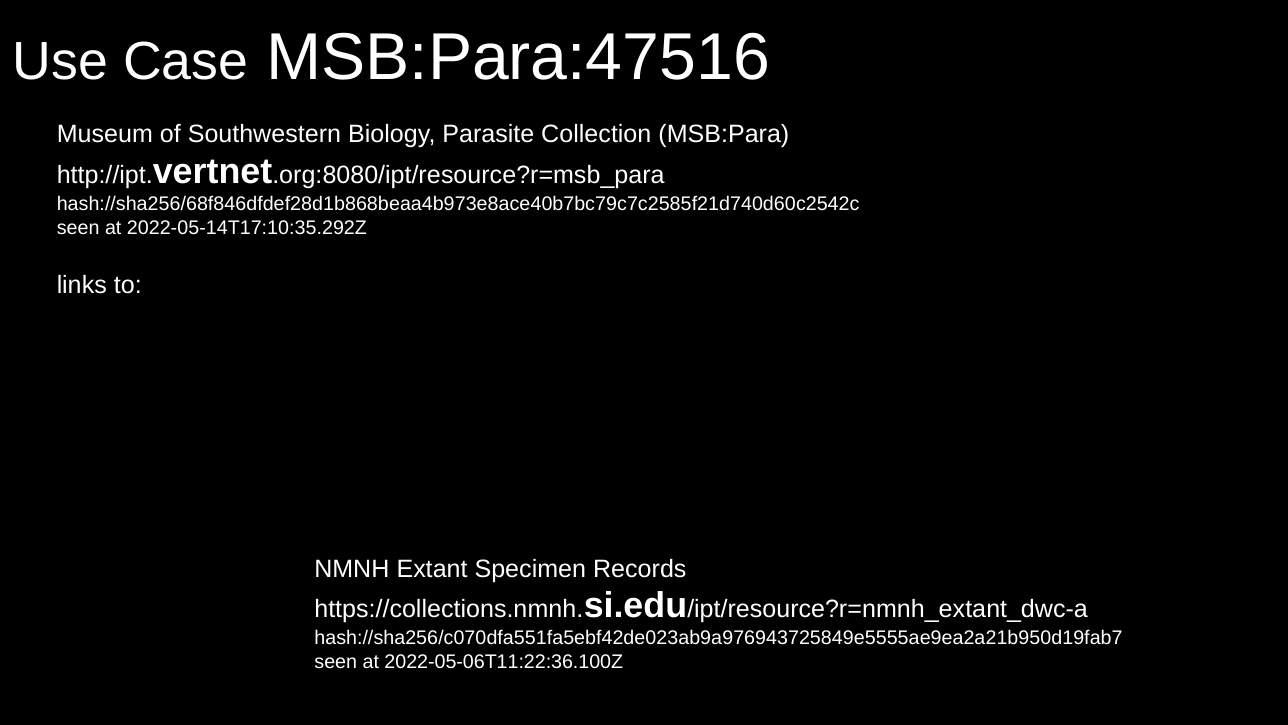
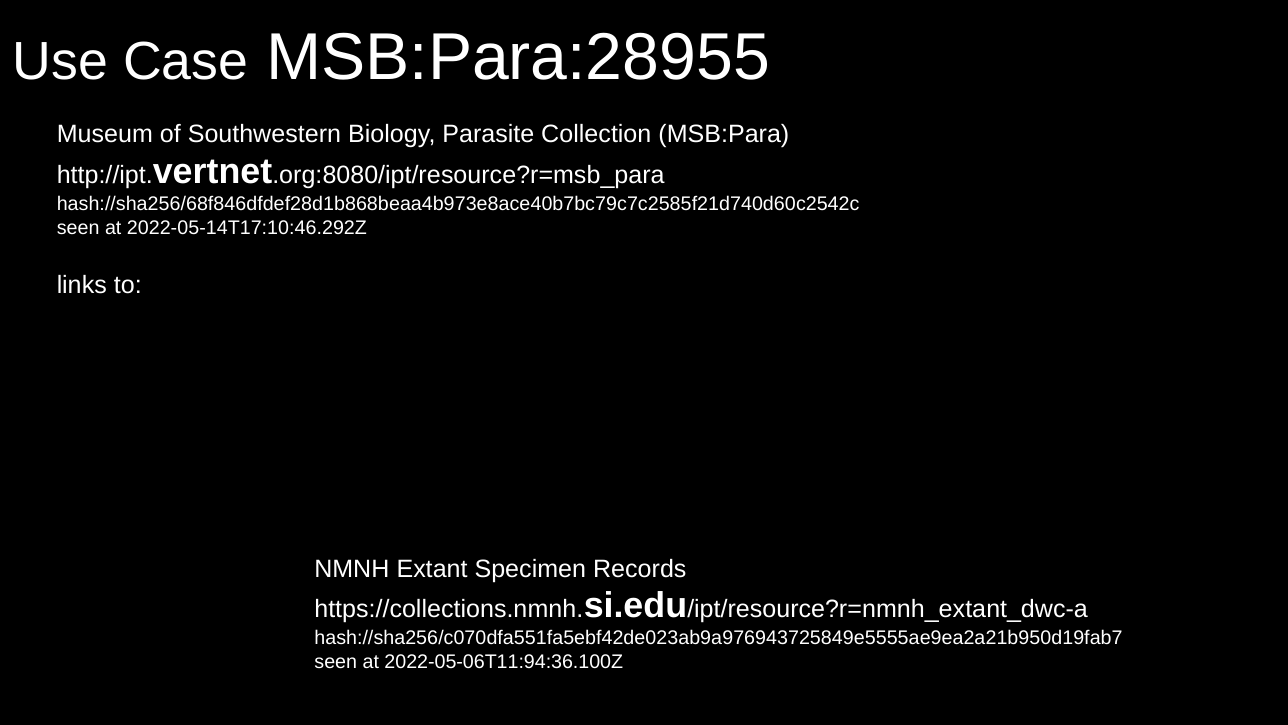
MSB:Para:47516: MSB:Para:47516 -> MSB:Para:28955 (518, 57)
2022-05-14T17:10:35.292Z: 2022-05-14T17:10:35.292Z -> 2022-05-14T17:10:46.292Z (247, 228)
2022-05-06T11:22:36.100Z: 2022-05-06T11:22:36.100Z -> 2022-05-06T11:94:36.100Z (504, 661)
